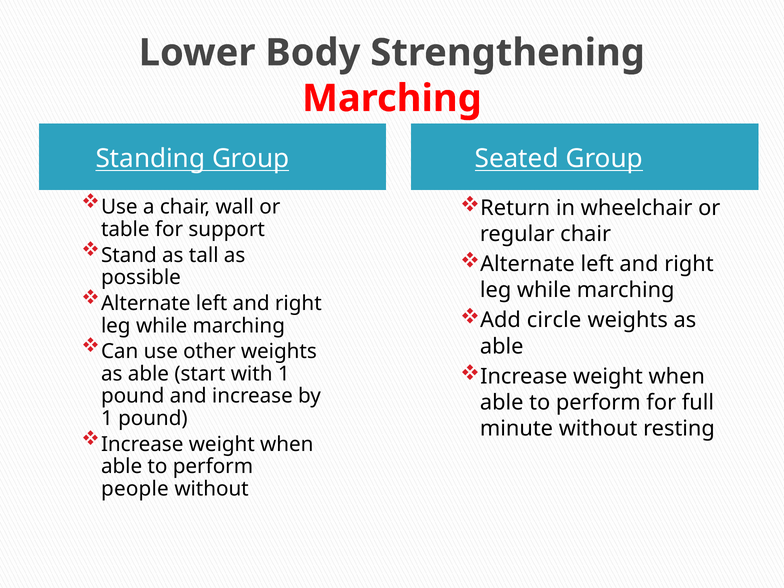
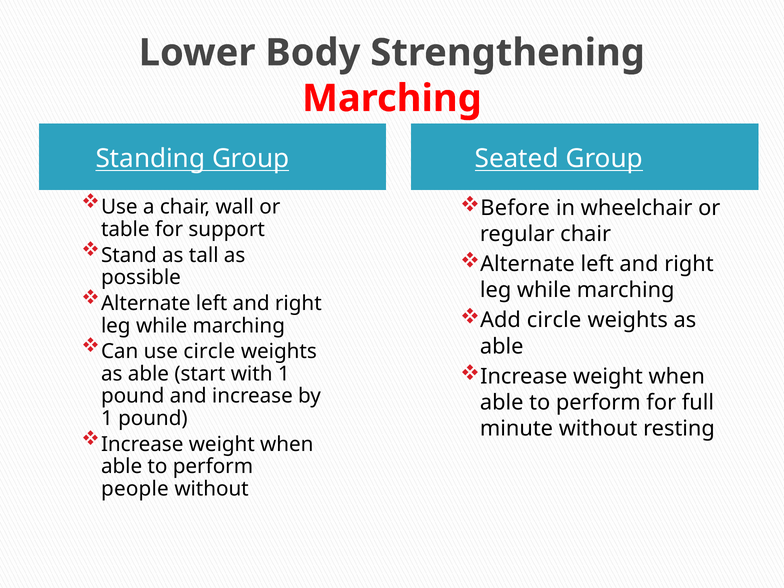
Return: Return -> Before (515, 208)
use other: other -> circle (209, 351)
